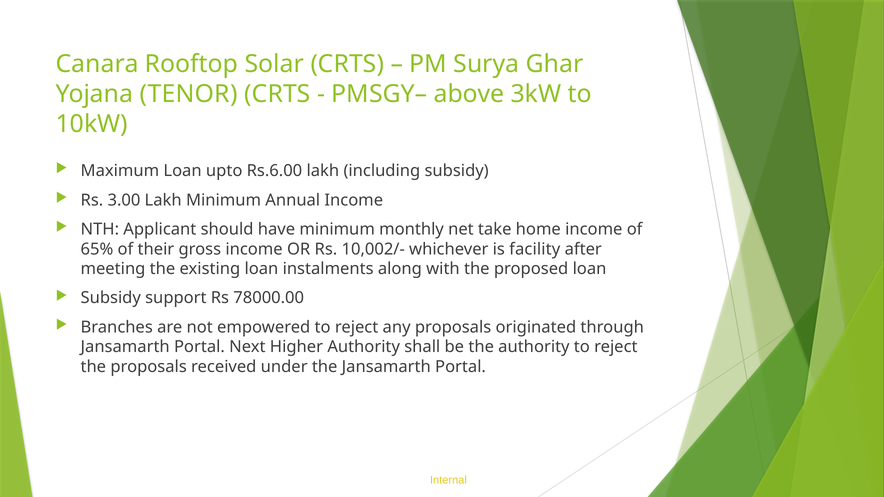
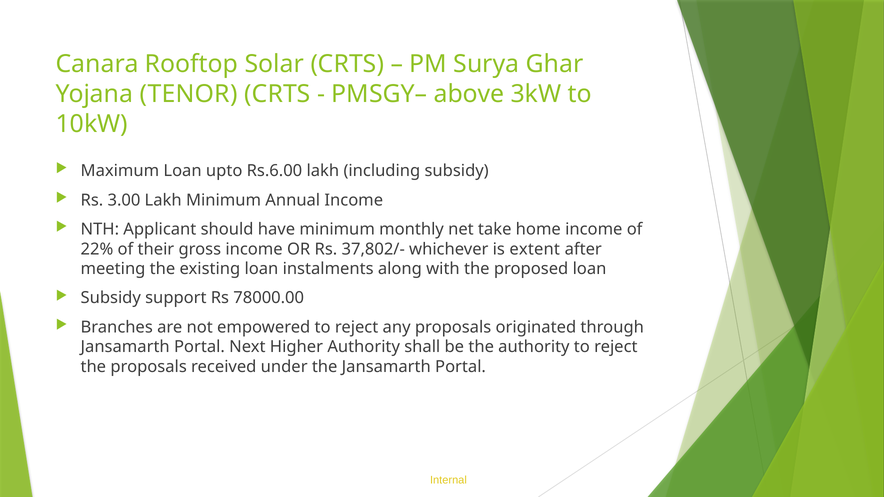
65%: 65% -> 22% (97, 249)
10,002/-: 10,002/- -> 37,802/- (373, 249)
facility: facility -> extent (535, 249)
